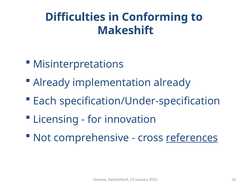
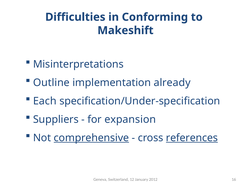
Already: Already -> Outline (51, 83)
Licensing: Licensing -> Suppliers (56, 120)
innovation: innovation -> expansion (130, 120)
comprehensive underline: none -> present (91, 138)
